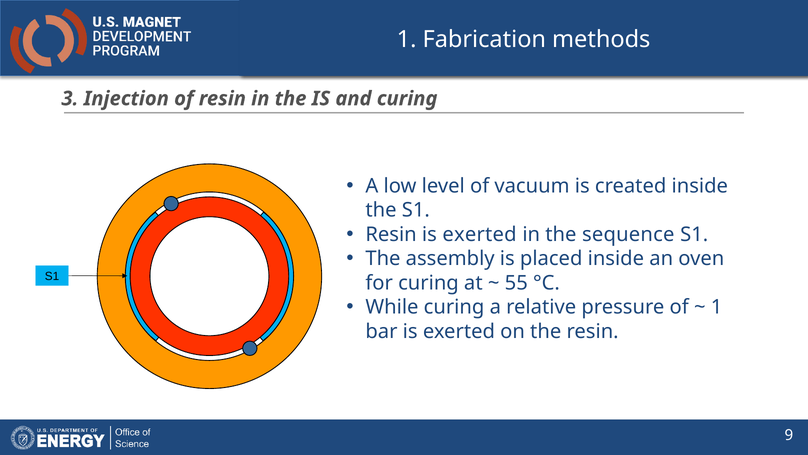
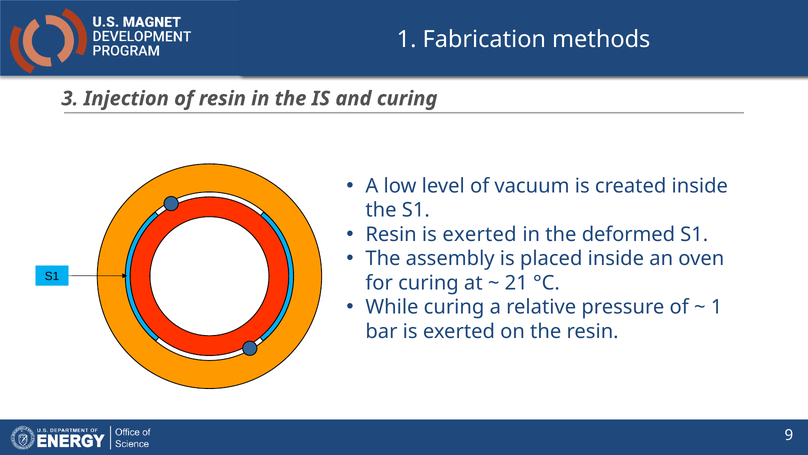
sequence: sequence -> deformed (628, 234)
55: 55 -> 21 (516, 283)
